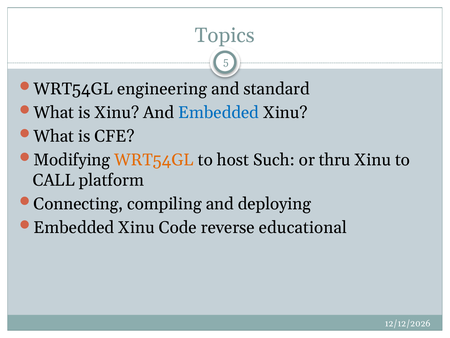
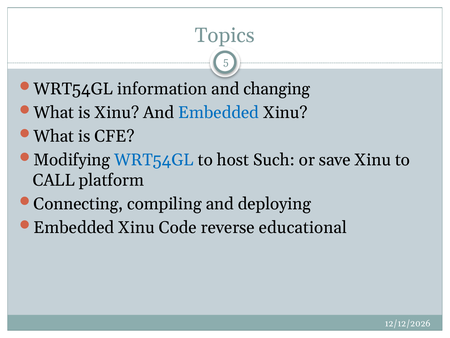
engineering: engineering -> information (162, 89)
standard: standard -> changing (277, 89)
WRT54GL colour: orange -> blue (154, 160)
thru: thru -> save (335, 160)
